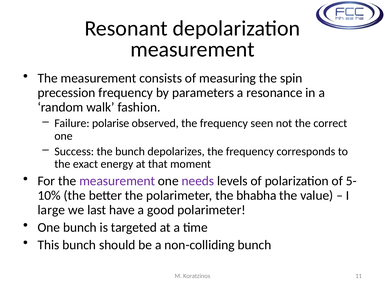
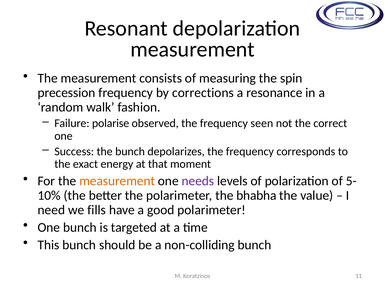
parameters: parameters -> corrections (203, 93)
measurement colour: purple -> orange (117, 181)
large: large -> need (51, 210)
last: last -> fills (97, 210)
